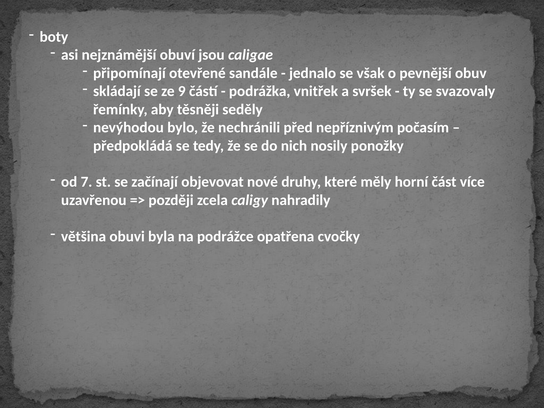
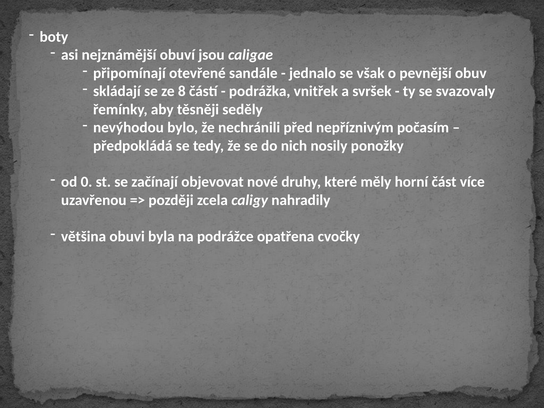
9: 9 -> 8 (182, 91)
7: 7 -> 0 (87, 182)
